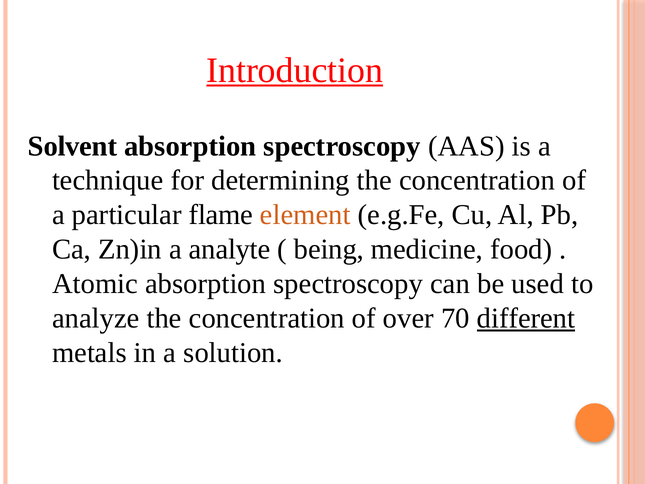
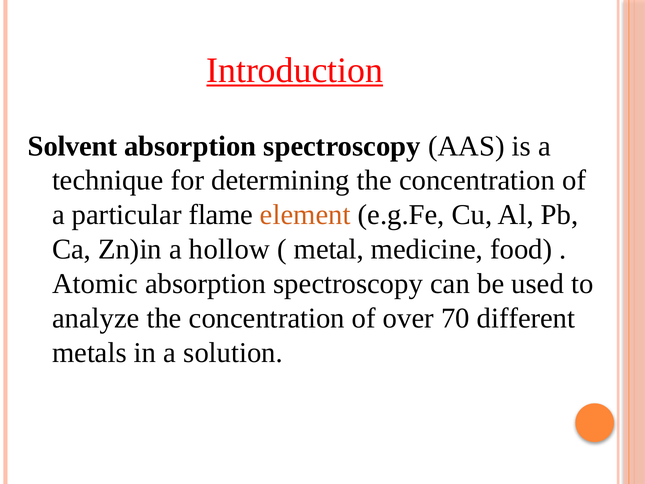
analyte: analyte -> hollow (229, 249)
being: being -> metal (329, 249)
different underline: present -> none (526, 318)
